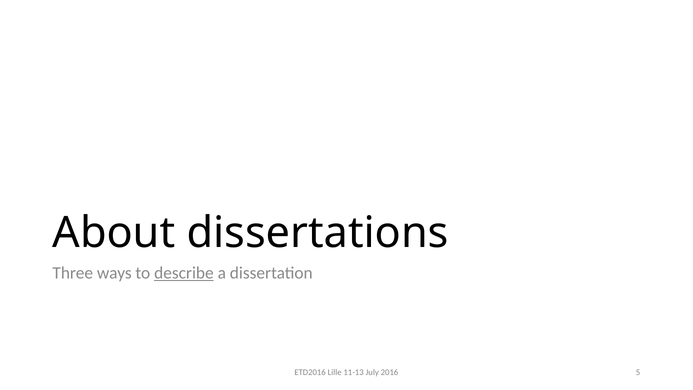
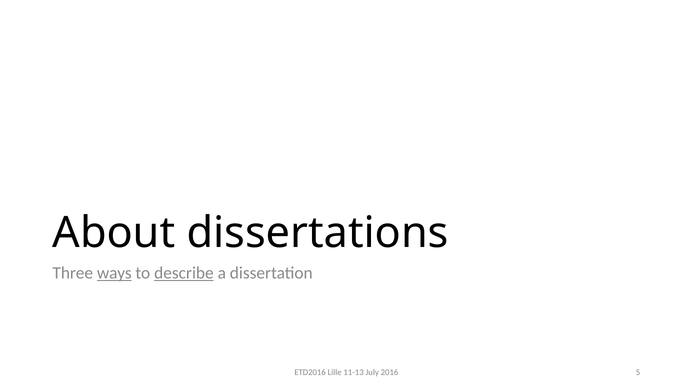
ways underline: none -> present (114, 273)
